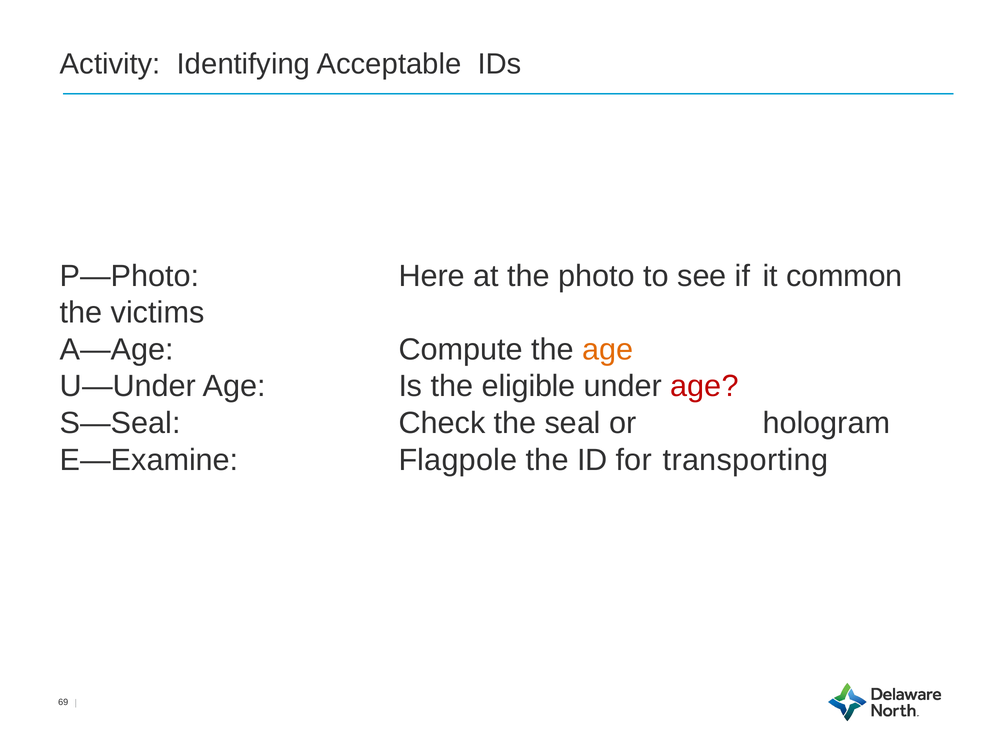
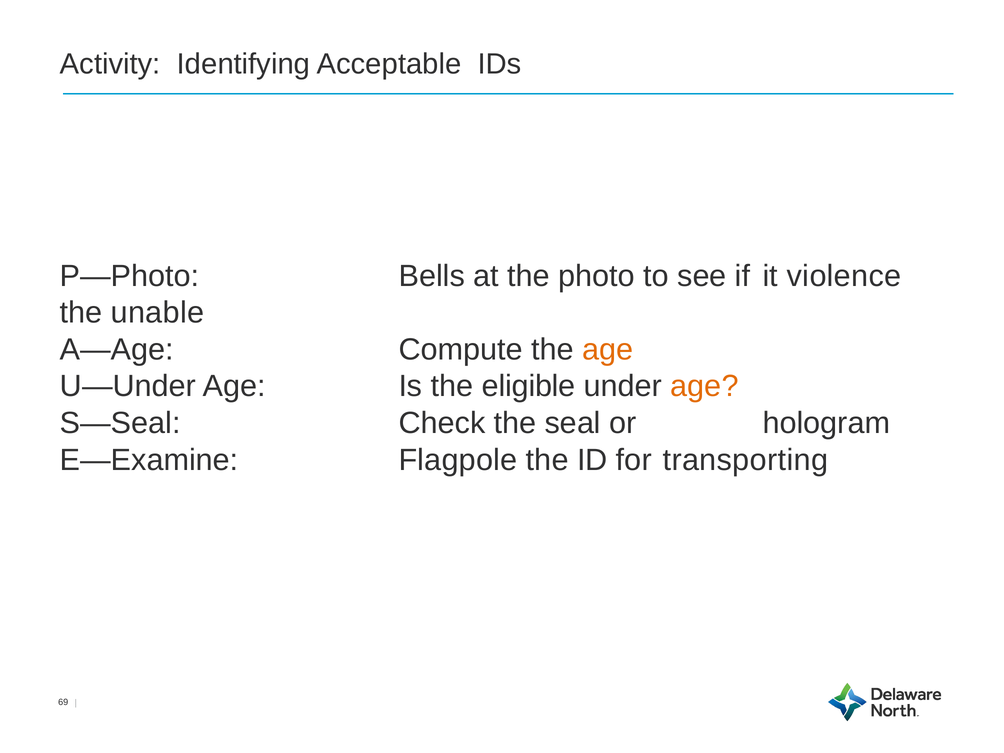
Here: Here -> Bells (432, 276)
common: common -> violence (844, 276)
victims: victims -> unable (158, 313)
age colour: red -> orange (704, 386)
